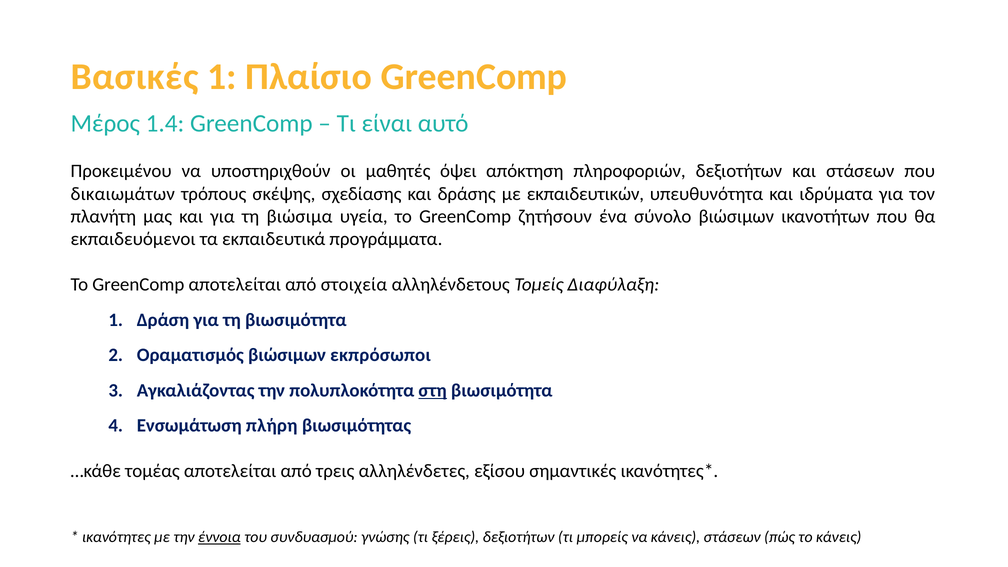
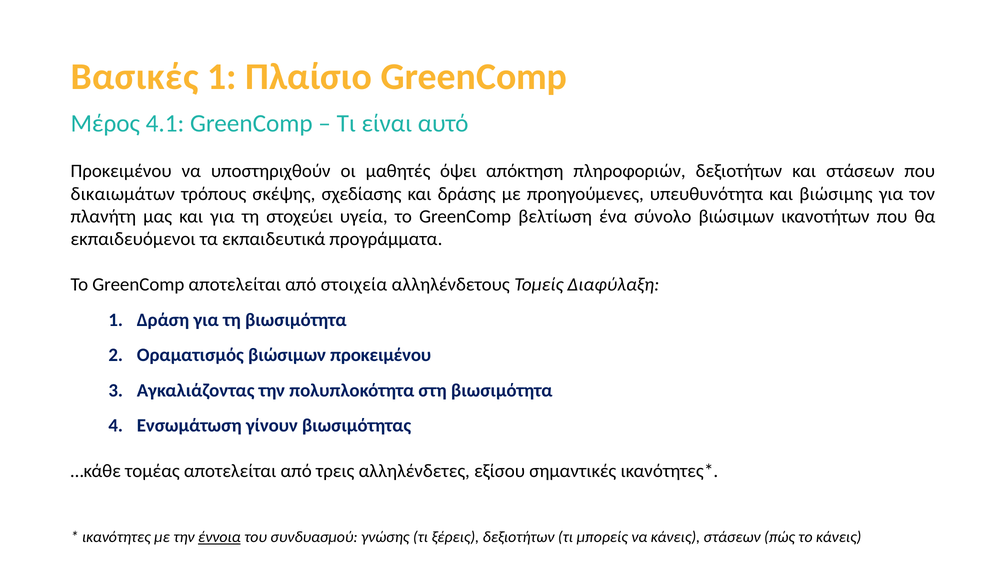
1.4: 1.4 -> 4.1 (165, 124)
εκπαιδευτικών: εκπαιδευτικών -> προηγούμενες (585, 194)
ιδρύματα: ιδρύματα -> βιώσιμης (836, 194)
βιώσιμα: βιώσιμα -> στοχεύει (300, 217)
ζητήσουν: ζητήσουν -> βελτίωση (555, 217)
βιώσιμων εκπρόσωποι: εκπρόσωποι -> προκειμένου (381, 355)
στη underline: present -> none (433, 390)
πλήρη: πλήρη -> γίνουν (272, 426)
